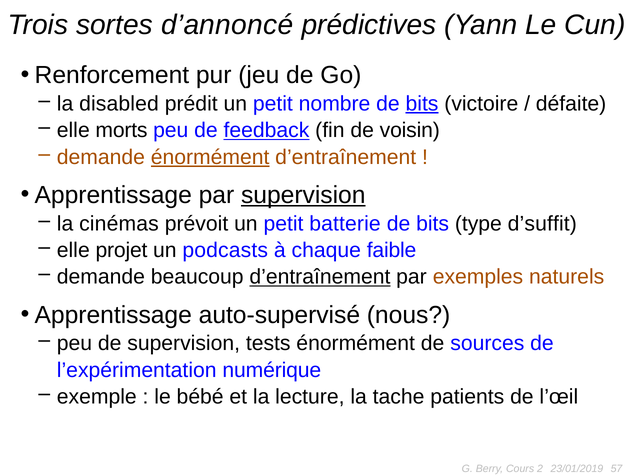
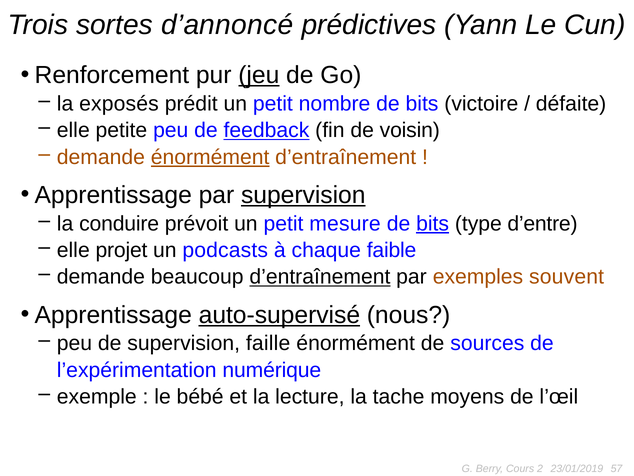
jeu underline: none -> present (259, 75)
disabled: disabled -> exposés (119, 104)
bits underline: present -> none (422, 104)
morts: morts -> petite (121, 130)
cinémas: cinémas -> conduire (119, 223)
batterie: batterie -> mesure (345, 223)
bits underline: none -> present (433, 223)
d’suffit: d’suffit -> d’entre (542, 223)
naturels: naturels -> souvent (567, 277)
auto-supervisé underline: none -> present (279, 315)
tests: tests -> faille (268, 343)
patients: patients -> moyens (467, 396)
